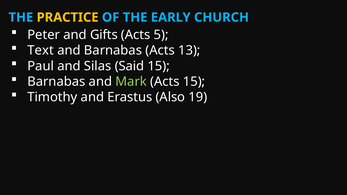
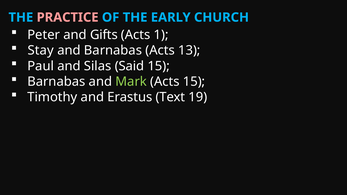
PRACTICE colour: yellow -> pink (68, 17)
5: 5 -> 1 (161, 35)
Text: Text -> Stay (41, 50)
Also: Also -> Text (170, 97)
